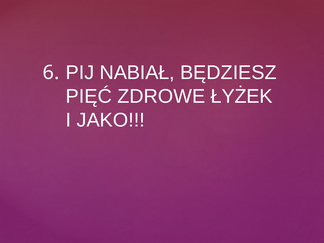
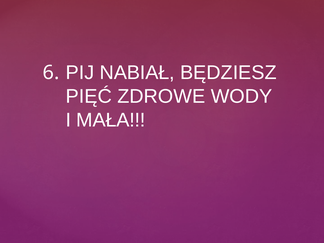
ŁYŻEK: ŁYŻEK -> WODY (242, 96)
JAKO: JAKO -> MAŁA (111, 120)
